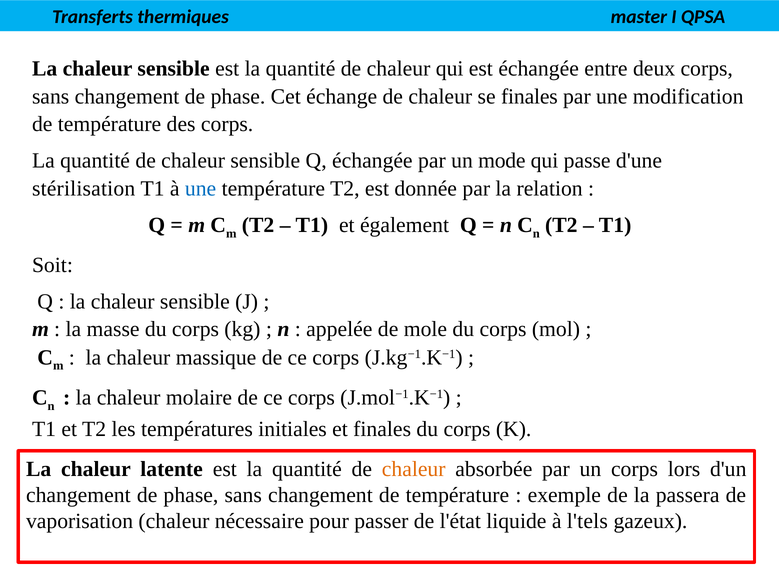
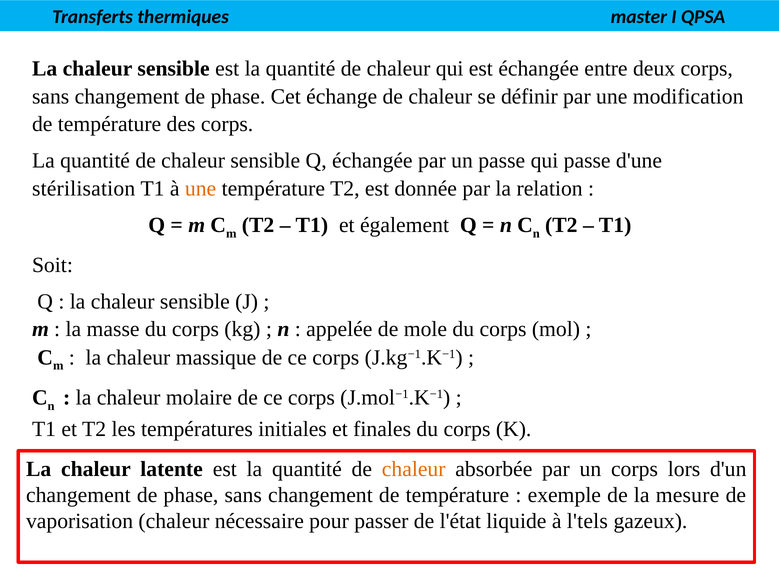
se finales: finales -> définir (529, 97)
un mode: mode -> passe (502, 161)
une colour: blue -> orange (201, 189)
passera: passera -> mesure (688, 495)
